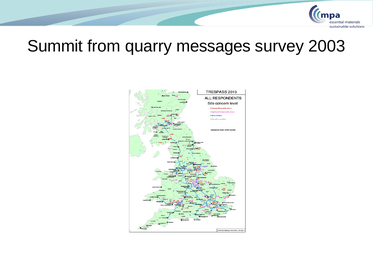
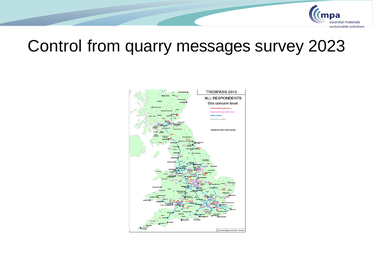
Summit: Summit -> Control (55, 46)
2003: 2003 -> 2023 (327, 46)
